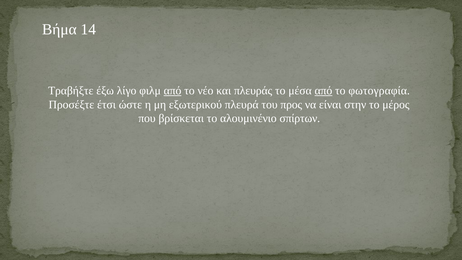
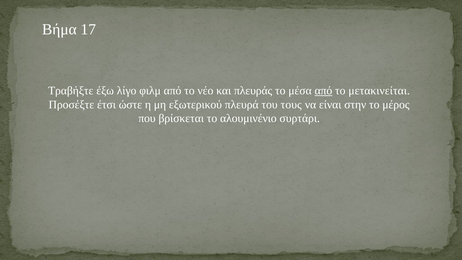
14: 14 -> 17 (88, 30)
από underline: present -> none (173, 91)
φωτογραφία: φωτογραφία -> μετακινείται (379, 91)
προς: προς -> τους (291, 104)
σπίρτων: σπίρτων -> συρτάρι (300, 118)
